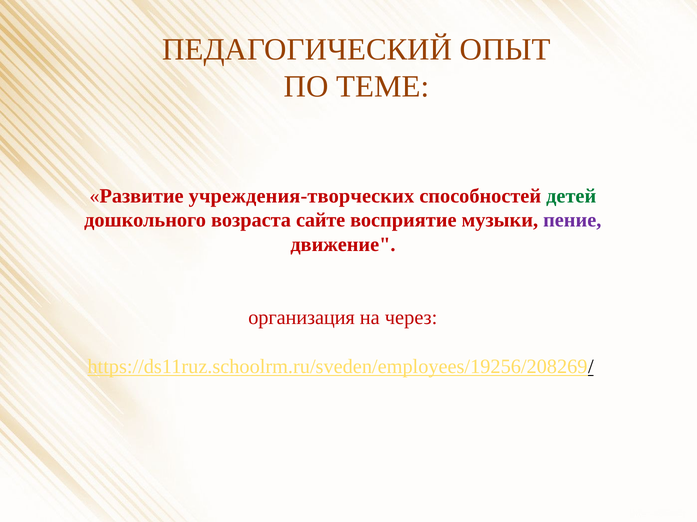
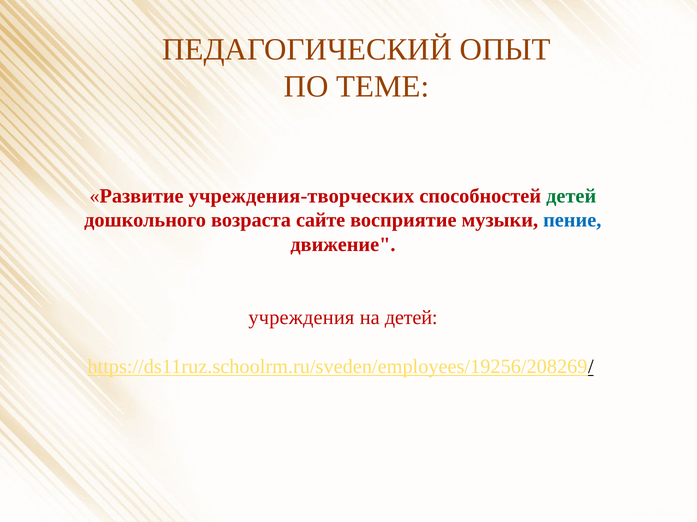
пение colour: purple -> blue (572, 221)
организация: организация -> учреждения (301, 318)
на через: через -> детей (411, 318)
